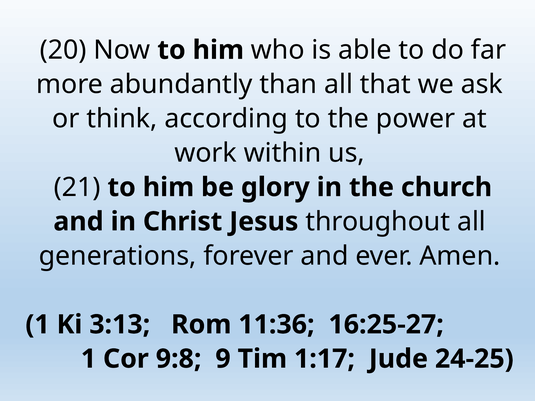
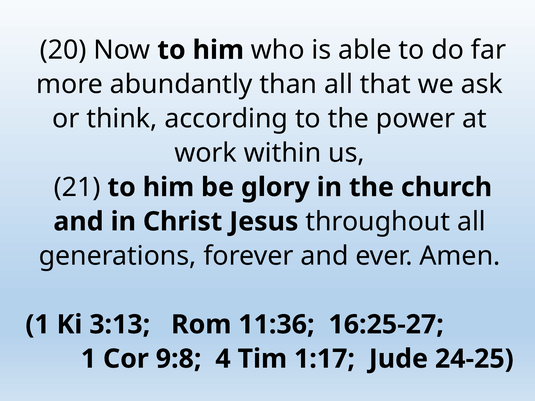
9: 9 -> 4 (223, 359)
